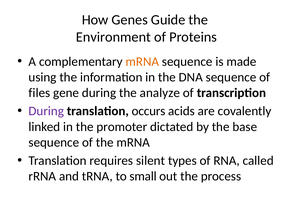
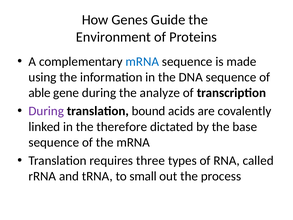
mRNA colour: orange -> blue (142, 61)
files: files -> able (39, 93)
occurs: occurs -> bound (149, 111)
promoter: promoter -> therefore (122, 127)
silent: silent -> three (151, 160)
